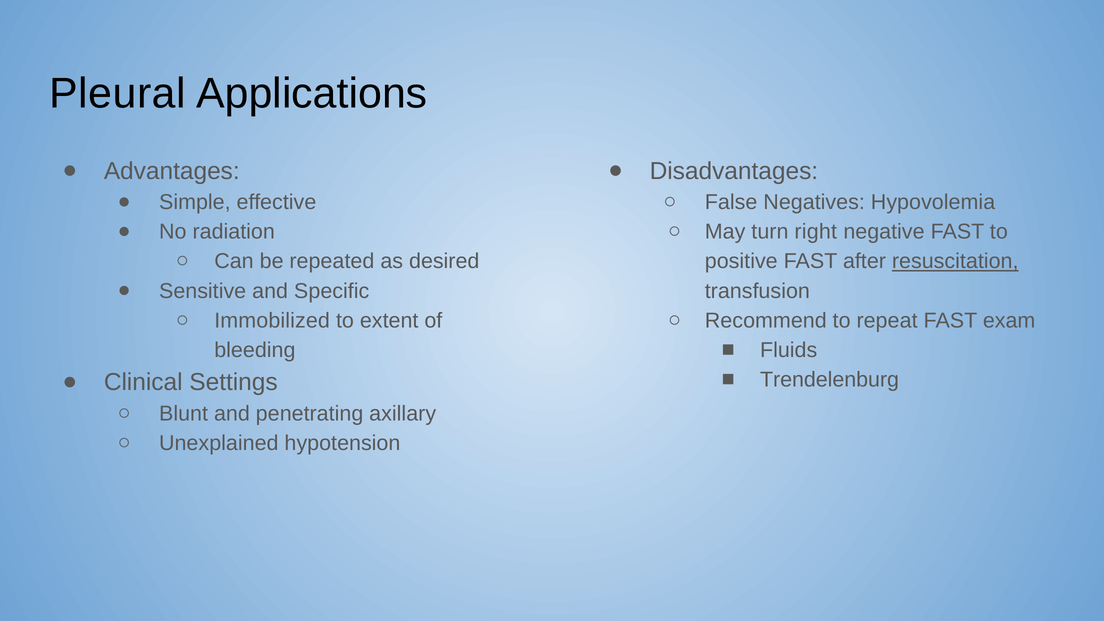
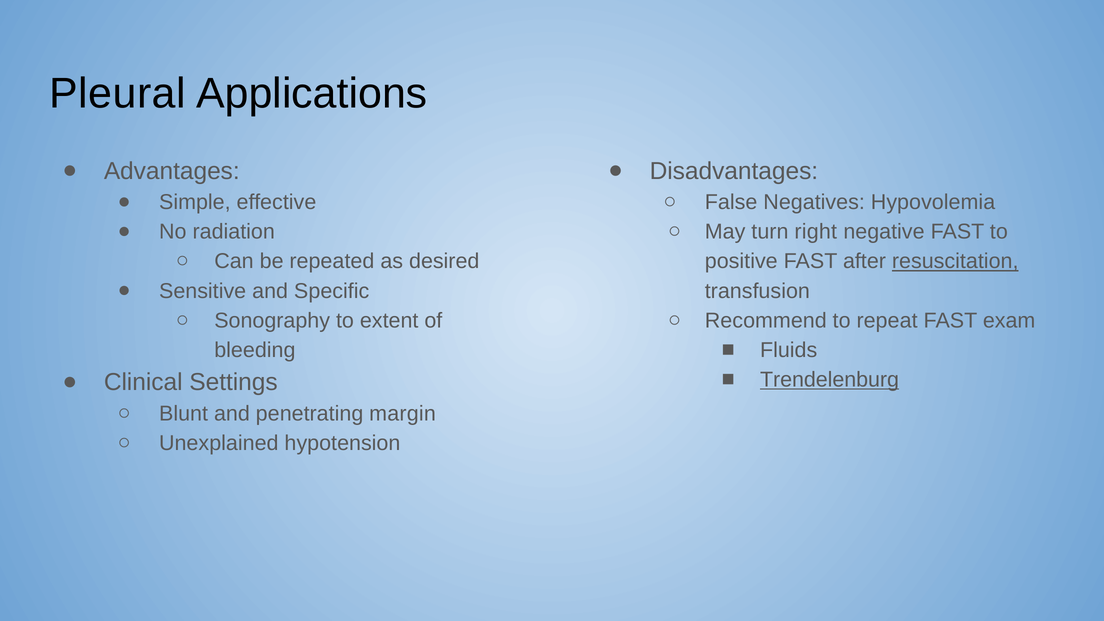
Immobilized: Immobilized -> Sonography (272, 321)
Trendelenburg underline: none -> present (830, 380)
axillary: axillary -> margin (403, 414)
